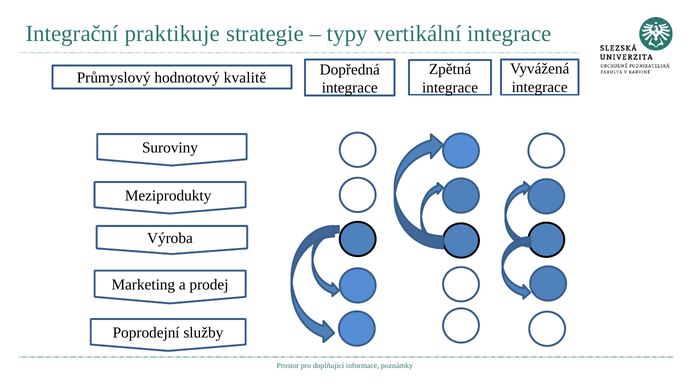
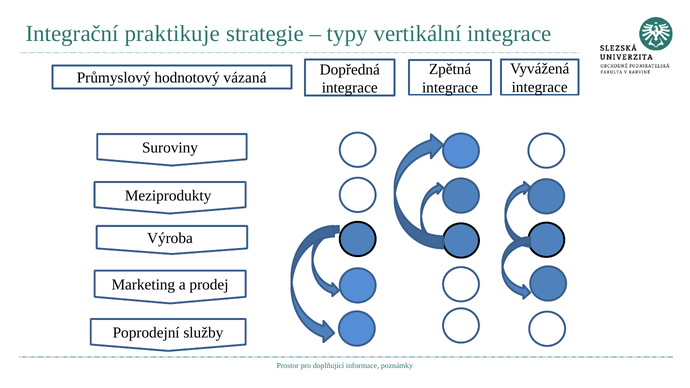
kvalitě: kvalitě -> vázaná (245, 78)
